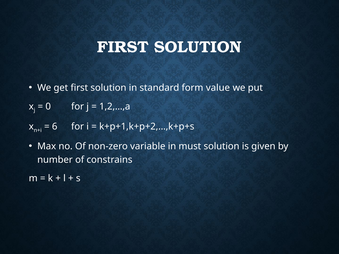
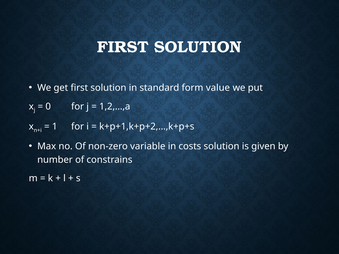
6: 6 -> 1 (55, 127)
must: must -> costs (190, 146)
